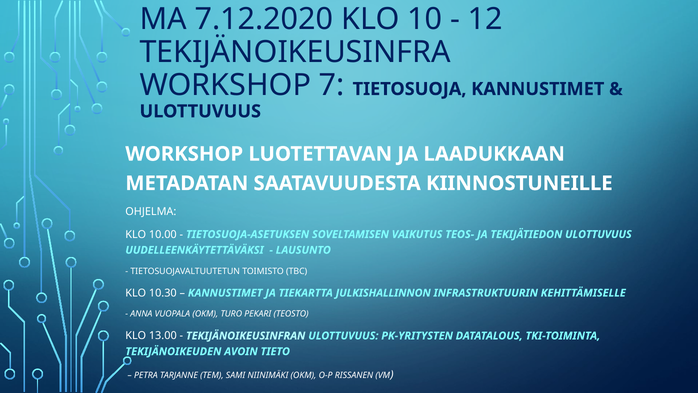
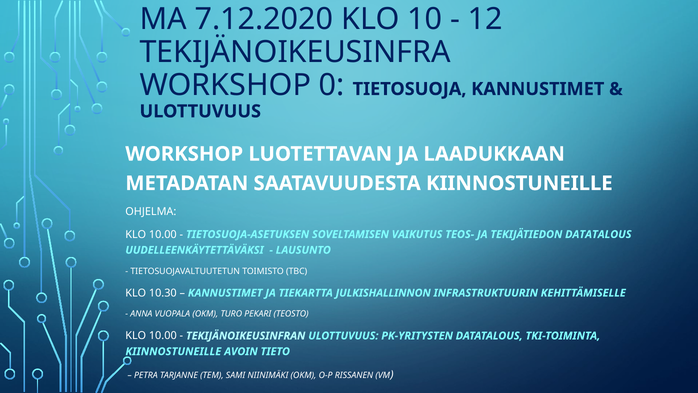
7: 7 -> 0 (332, 85)
TEKIJÄTIEDON ULOTTUVUUS: ULOTTUVUUS -> DATATALOUS (598, 234)
13.00: 13.00 -> 10.00 (163, 335)
TEKIJÄNOIKEUDEN: TEKIJÄNOIKEUDEN -> KIINNOSTUNEILLE (173, 351)
